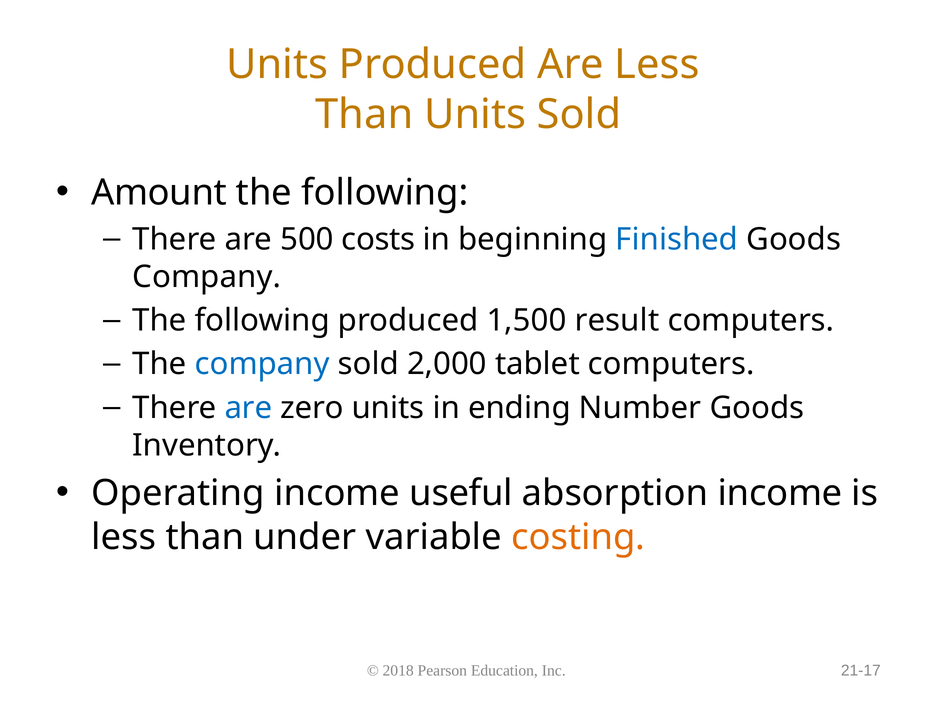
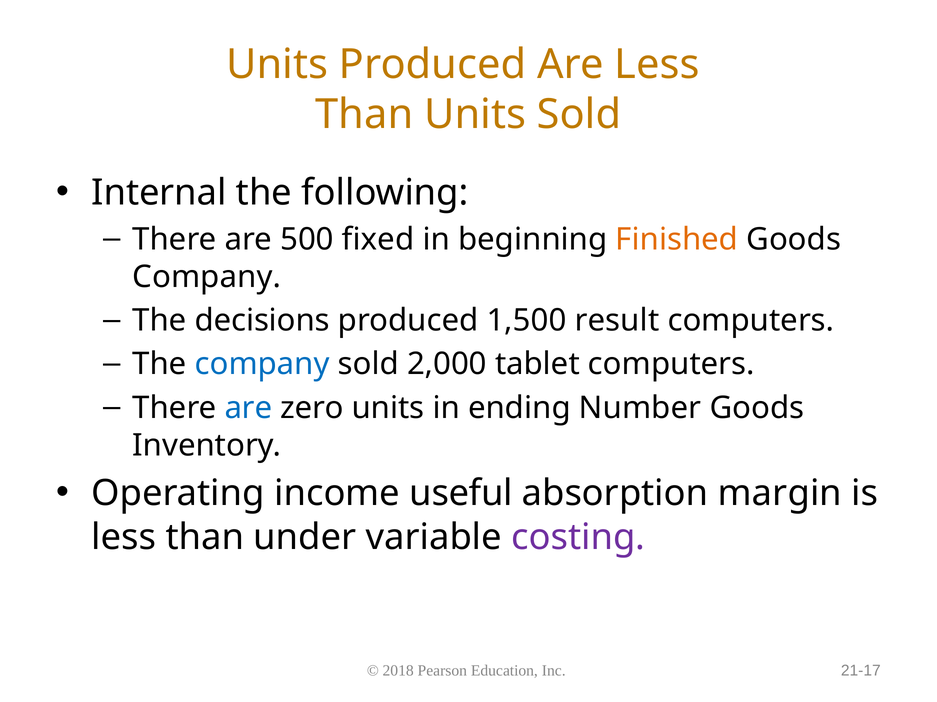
Amount: Amount -> Internal (159, 193)
costs: costs -> fixed (378, 240)
Finished colour: blue -> orange (677, 240)
following: following -> decisions (262, 321)
absorption income: income -> margin (780, 494)
costing colour: orange -> purple (578, 538)
